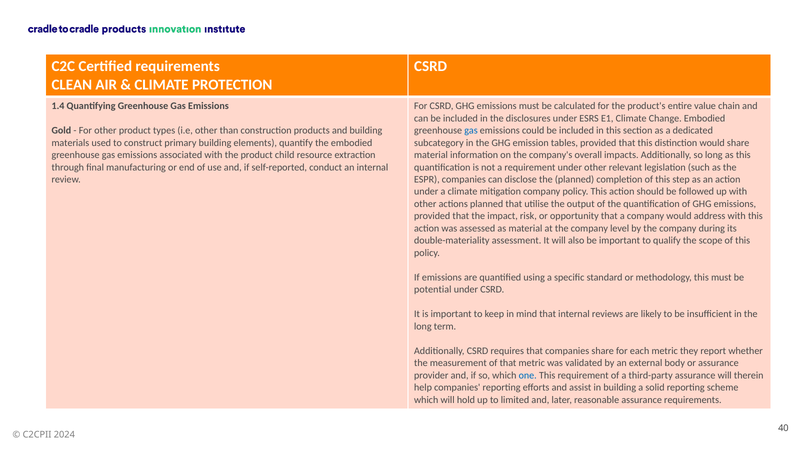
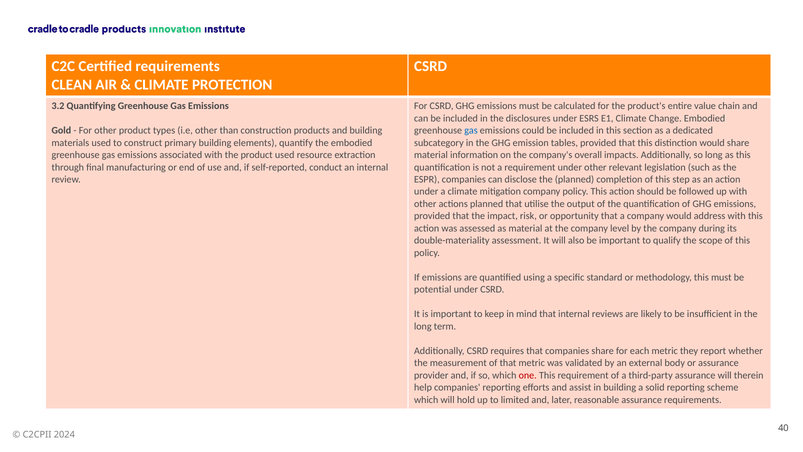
1.4: 1.4 -> 3.2 (58, 106)
product child: child -> used (285, 155)
one colour: blue -> red (528, 375)
